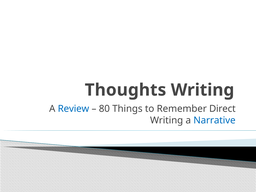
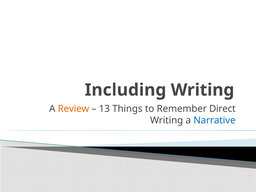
Thoughts: Thoughts -> Including (125, 90)
Review colour: blue -> orange (73, 109)
80: 80 -> 13 (104, 109)
